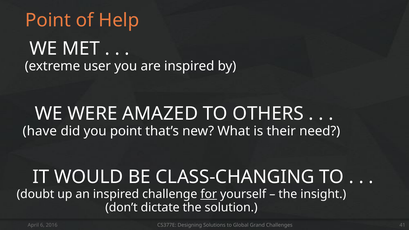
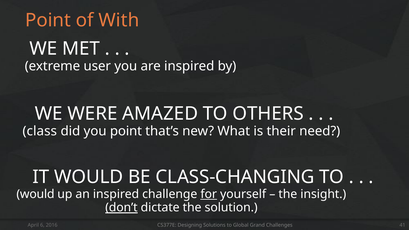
Help: Help -> With (119, 20)
have: have -> class (40, 131)
doubt: doubt -> would (35, 194)
don’t underline: none -> present (121, 208)
